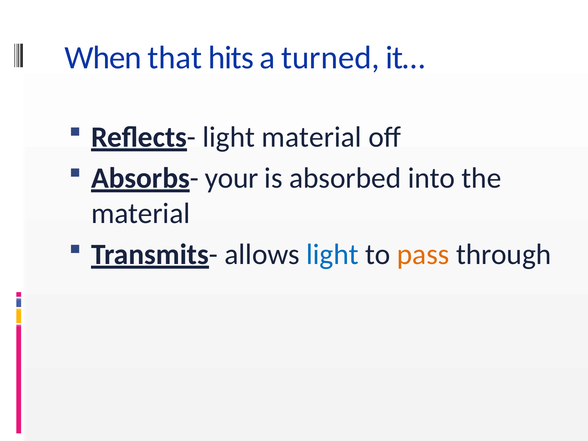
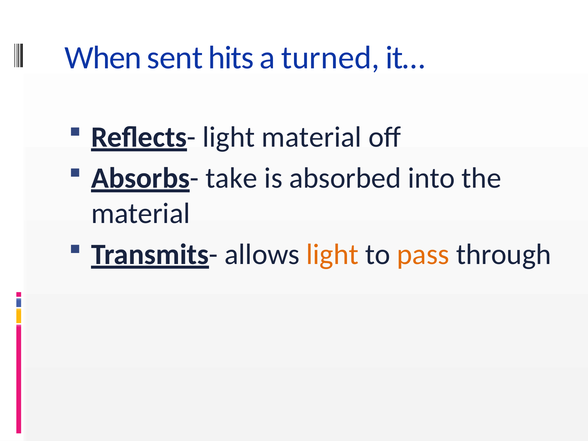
that: that -> sent (175, 58)
your: your -> take (231, 178)
light colour: blue -> orange (332, 255)
